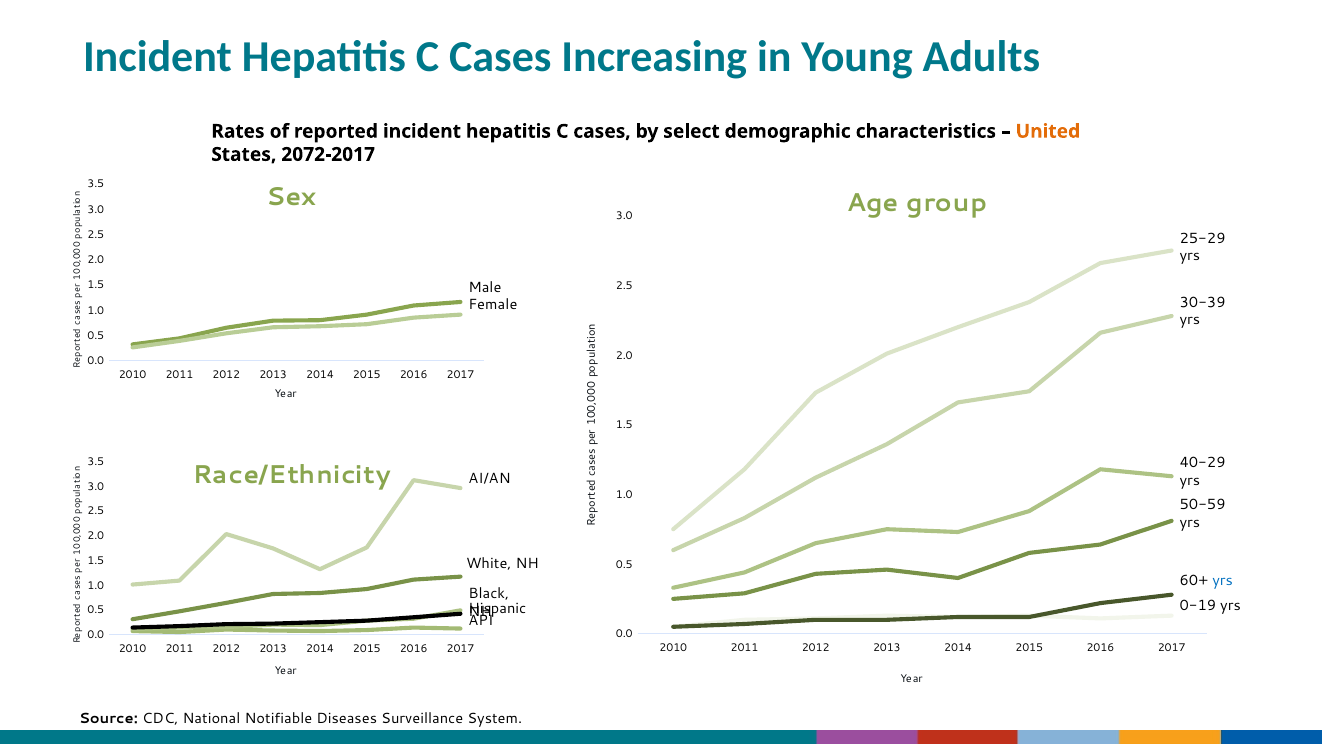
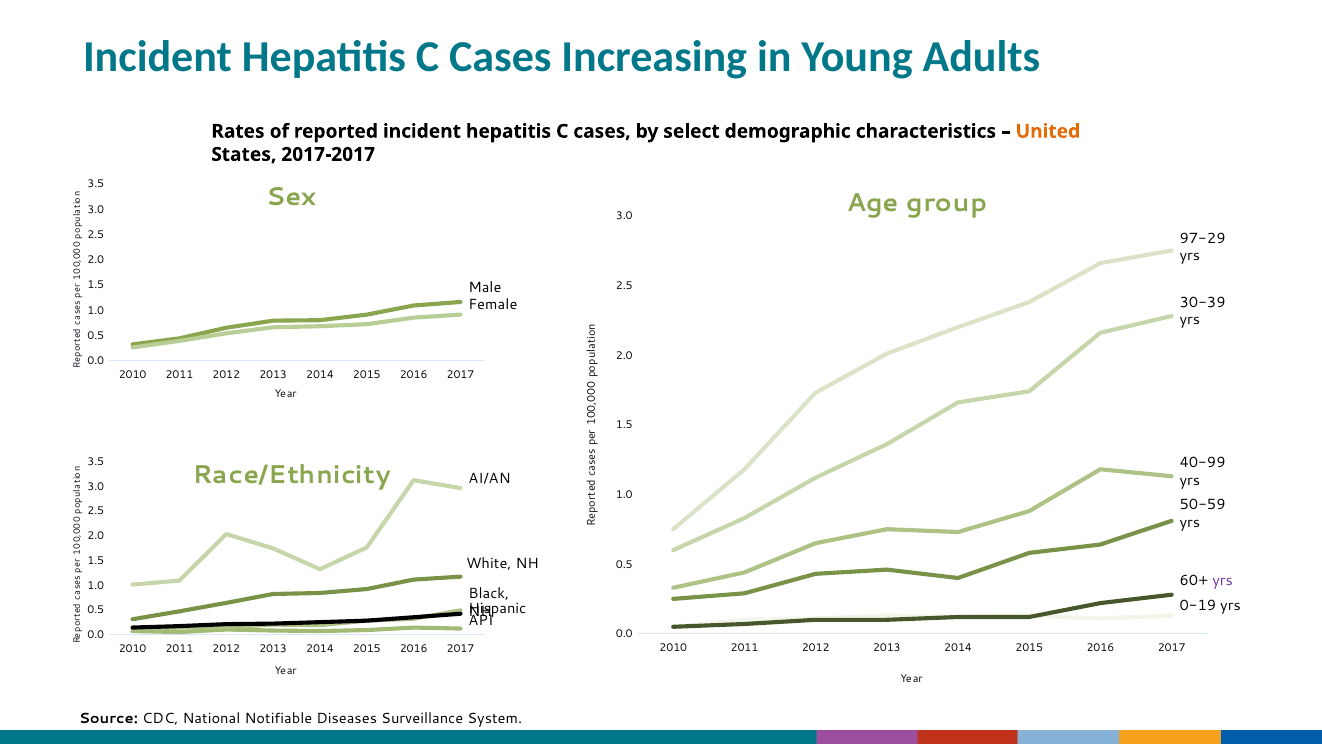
2072-2017: 2072-2017 -> 2017-2017 (328, 154)
25-29: 25-29 -> 97-29 (1203, 238)
40-29: 40-29 -> 40-99 (1203, 463)
yrs colour: blue -> purple (1223, 580)
